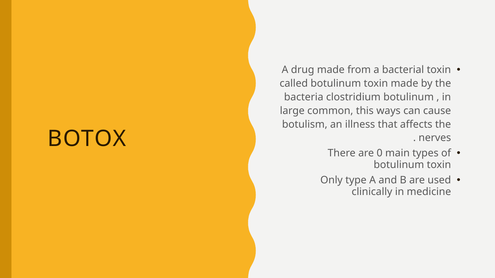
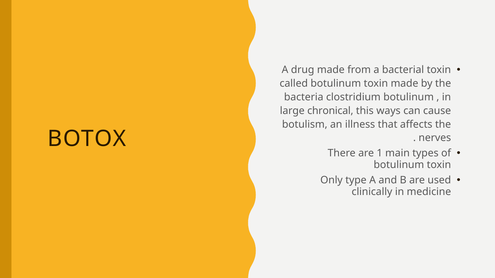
common: common -> chronical (330, 111)
0: 0 -> 1 (380, 153)
